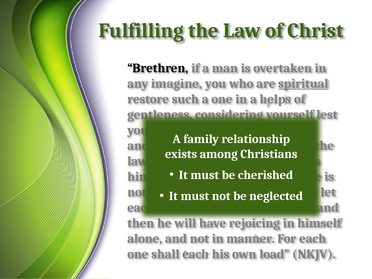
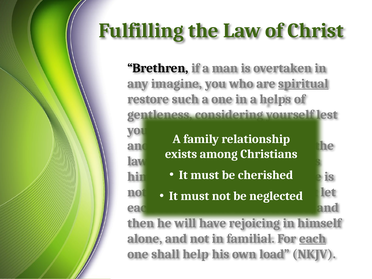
manner: manner -> familial (251, 239)
each underline: none -> present (313, 239)
shall each: each -> help (196, 254)
